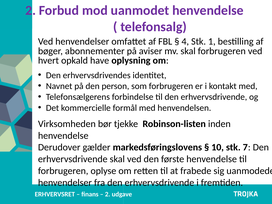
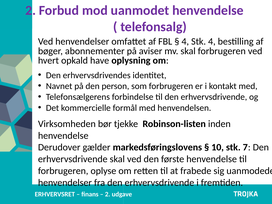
Stk 1: 1 -> 4 (212, 42)
